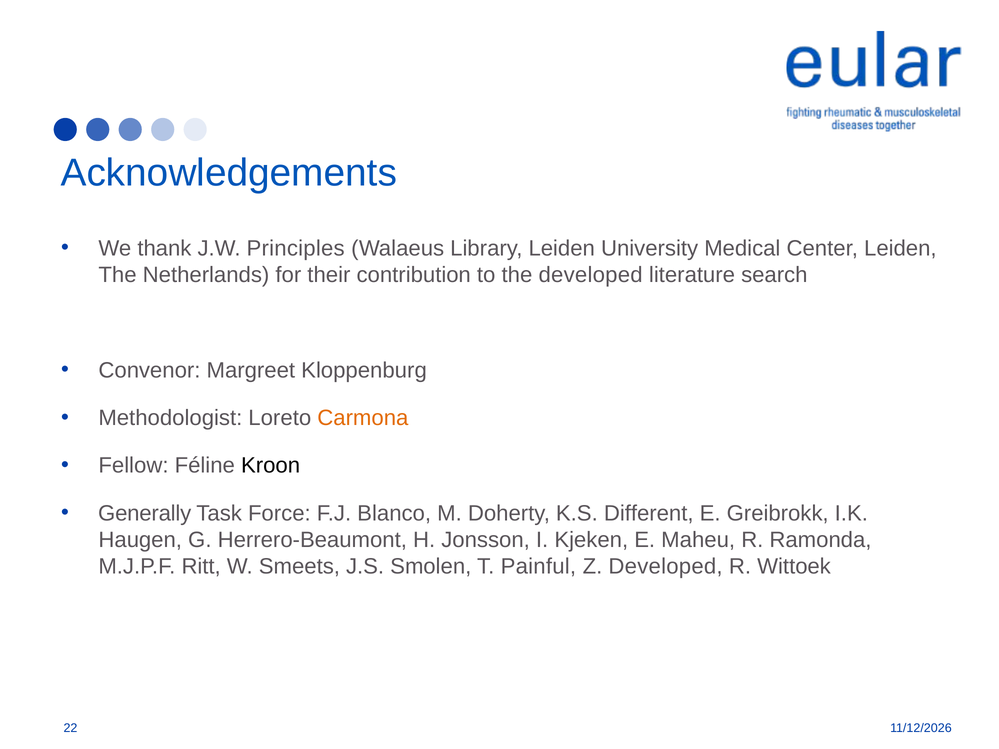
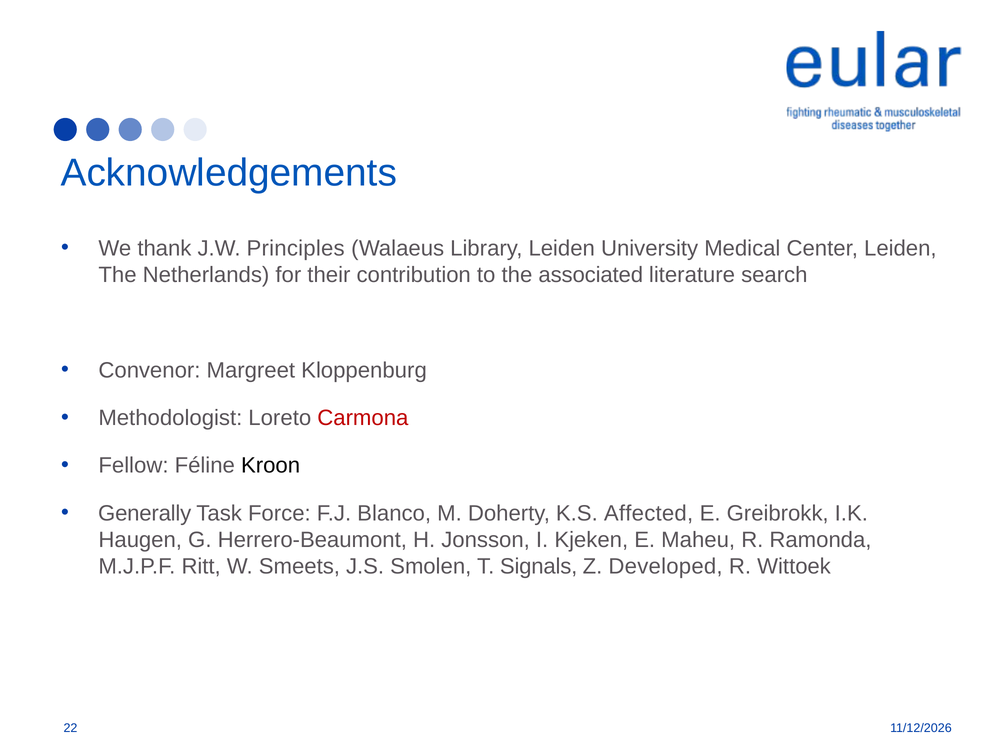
the developed: developed -> associated (591, 275)
Carmona colour: orange -> red (363, 418)
Different: Different -> Affected (649, 514)
Painful: Painful -> Signals (539, 567)
